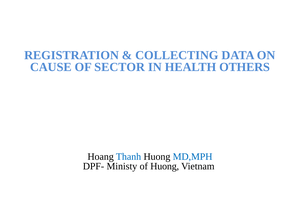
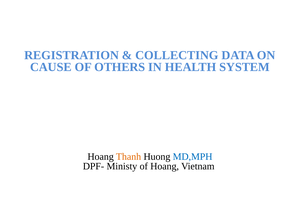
SECTOR: SECTOR -> OTHERS (120, 67)
OTHERS: OTHERS -> SYSTEM (245, 67)
Thanh colour: blue -> orange (129, 156)
of Huong: Huong -> Hoang (165, 166)
